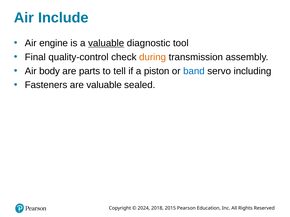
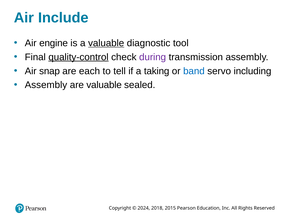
quality-control underline: none -> present (78, 57)
during colour: orange -> purple (153, 57)
body: body -> snap (50, 71)
parts: parts -> each (89, 71)
piston: piston -> taking (157, 71)
Fasteners: Fasteners -> Assembly (46, 85)
